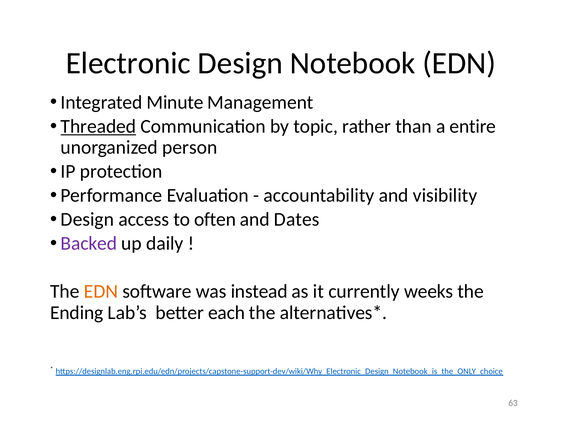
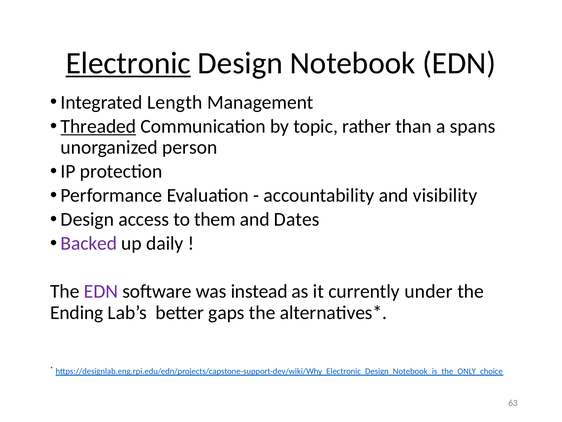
Electronic underline: none -> present (128, 63)
Minute: Minute -> Length (175, 102)
entire: entire -> spans (473, 126)
often: often -> them (215, 219)
EDN colour: orange -> purple (101, 291)
weeks: weeks -> under (429, 291)
each: each -> gaps (226, 312)
